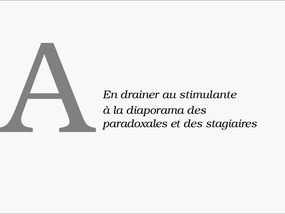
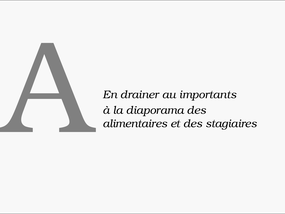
stimulante: stimulante -> importants (208, 95)
paradoxales: paradoxales -> alimentaires (135, 123)
